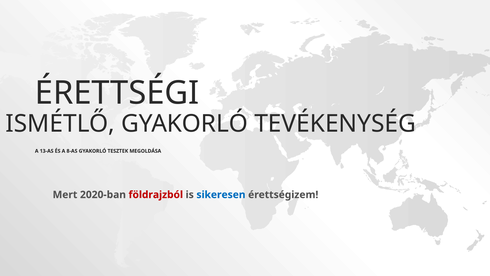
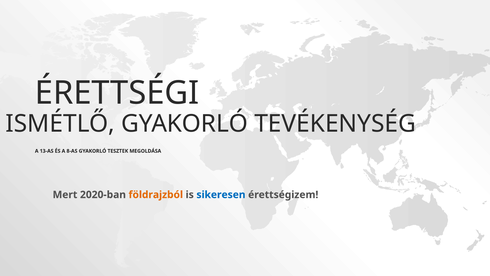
földrajzból colour: red -> orange (156, 195)
